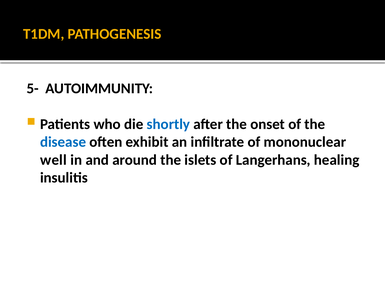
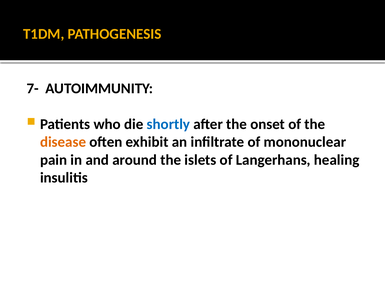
5-: 5- -> 7- (33, 89)
disease colour: blue -> orange (63, 142)
well: well -> pain (54, 160)
